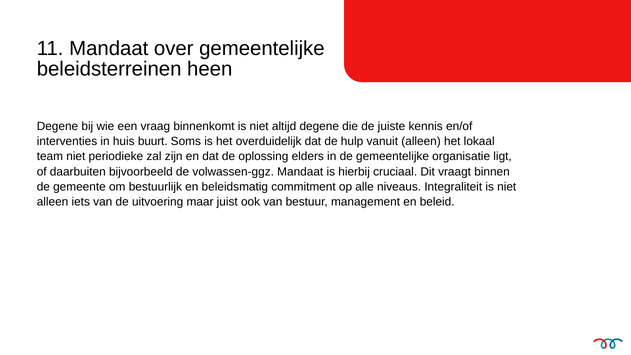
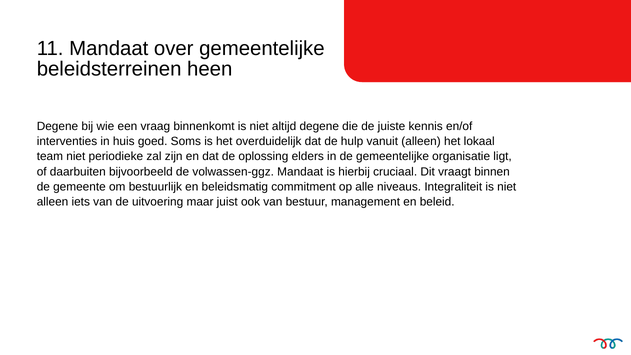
buurt: buurt -> goed (153, 141)
